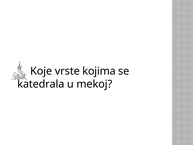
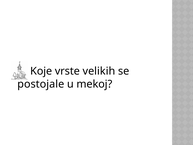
kojima: kojima -> velikih (99, 71)
katedrala: katedrala -> postojale (41, 84)
